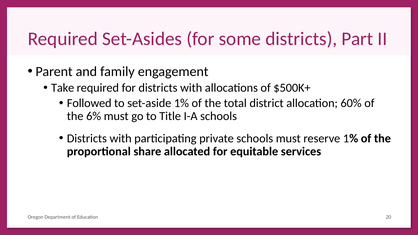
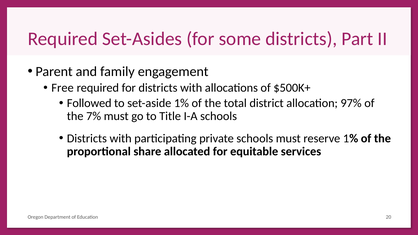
Take: Take -> Free (63, 88)
60%: 60% -> 97% (351, 103)
6%: 6% -> 7% (94, 116)
